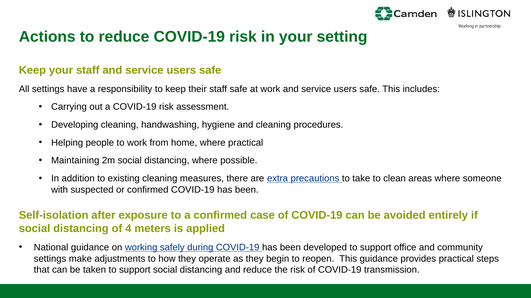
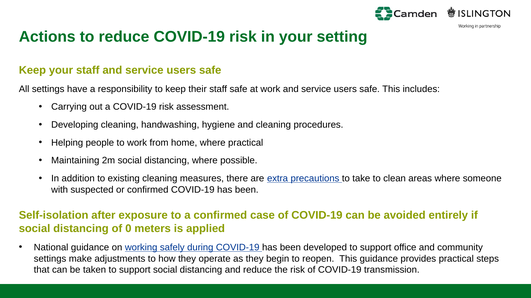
4: 4 -> 0 (128, 229)
